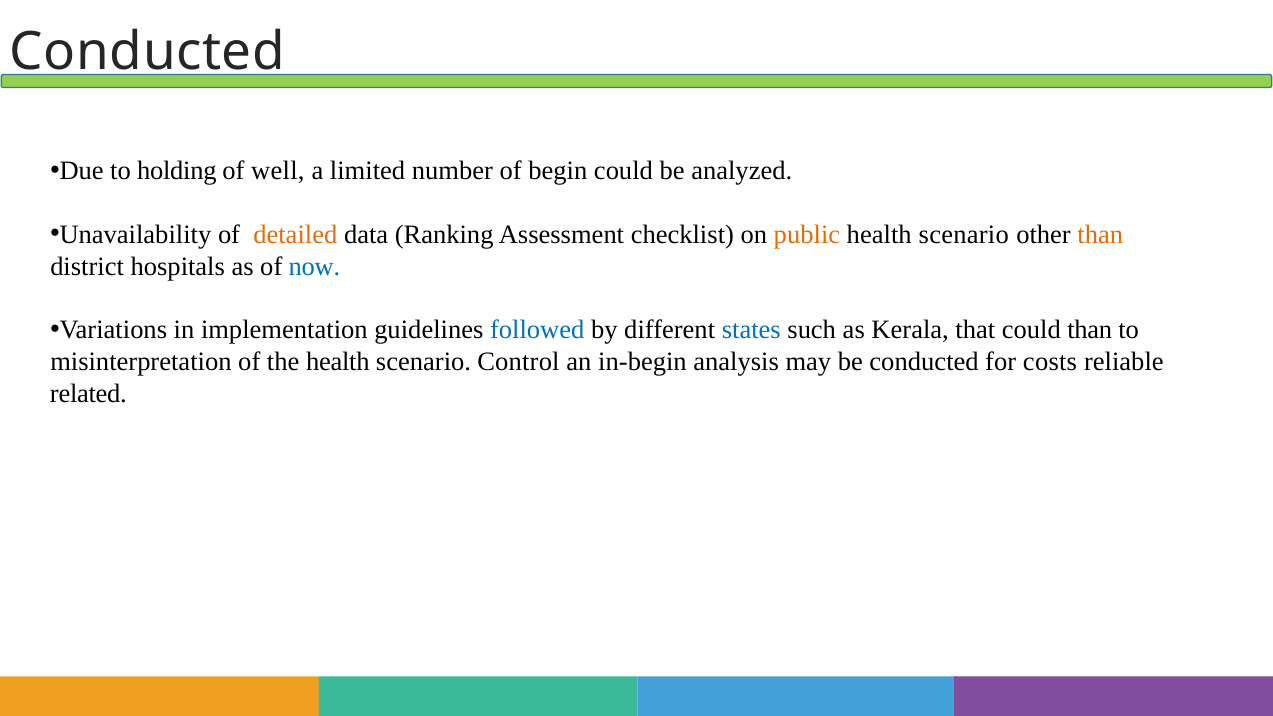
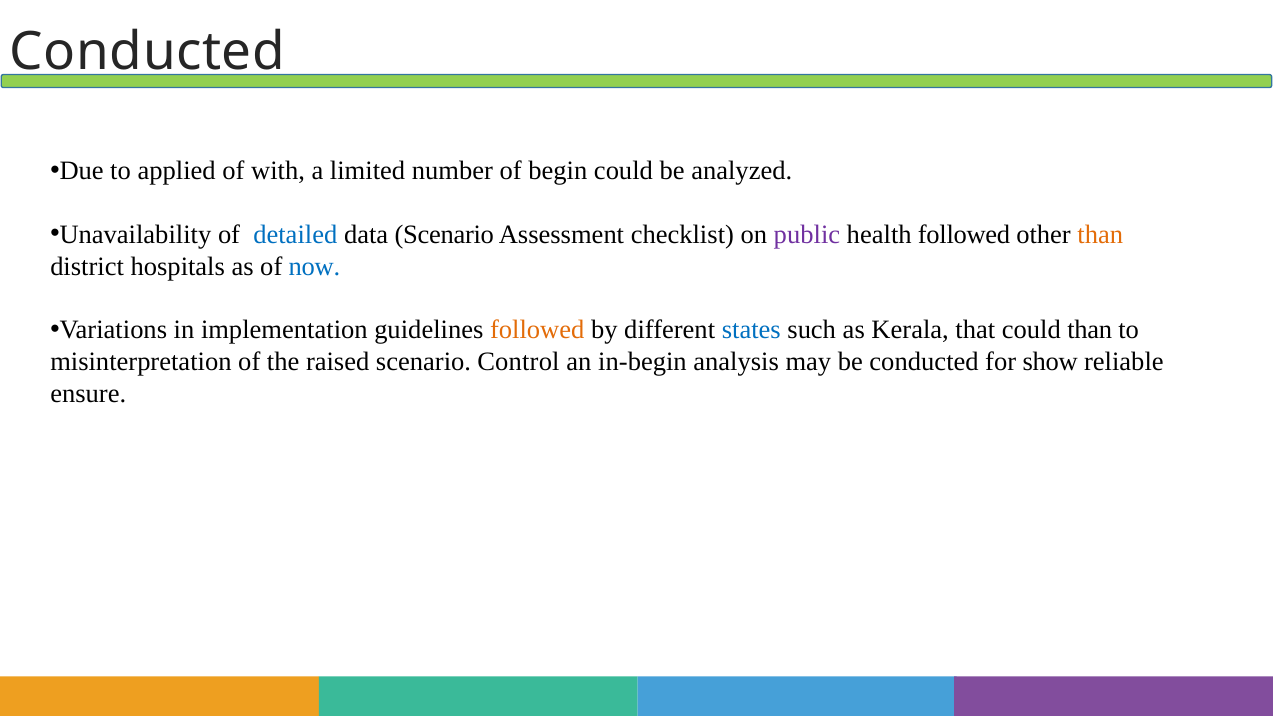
holding: holding -> applied (177, 171)
well: well -> with (278, 171)
detailed colour: orange -> blue (295, 235)
data Ranking: Ranking -> Scenario (444, 235)
public colour: orange -> purple (807, 235)
scenario: scenario -> followed (964, 235)
followed colour: blue -> orange (537, 330)
the health: health -> raised (338, 362)
costs: costs -> show (1050, 362)
related: related -> ensure (88, 394)
